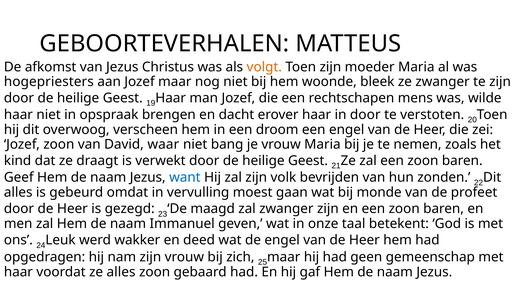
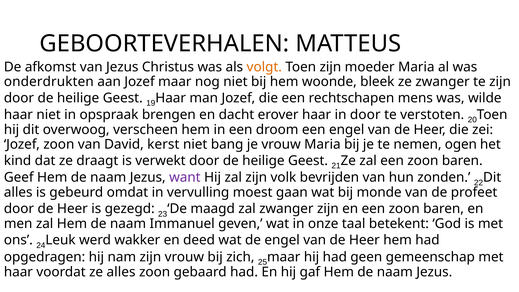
hogepriesters: hogepriesters -> onderdrukten (49, 82)
waar: waar -> kerst (163, 144)
zoals: zoals -> ogen (461, 144)
want colour: blue -> purple (185, 177)
